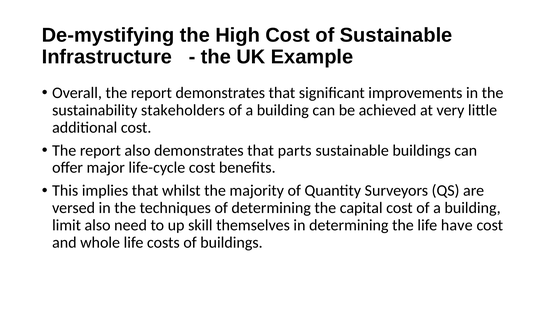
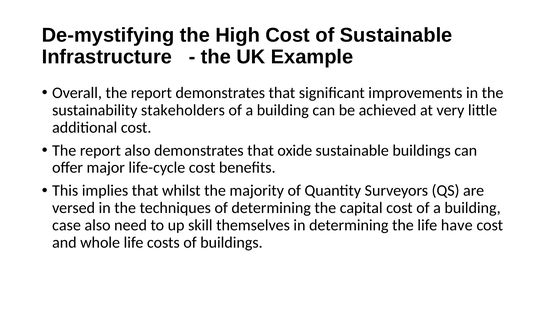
parts: parts -> oxide (295, 150)
limit: limit -> case (67, 225)
